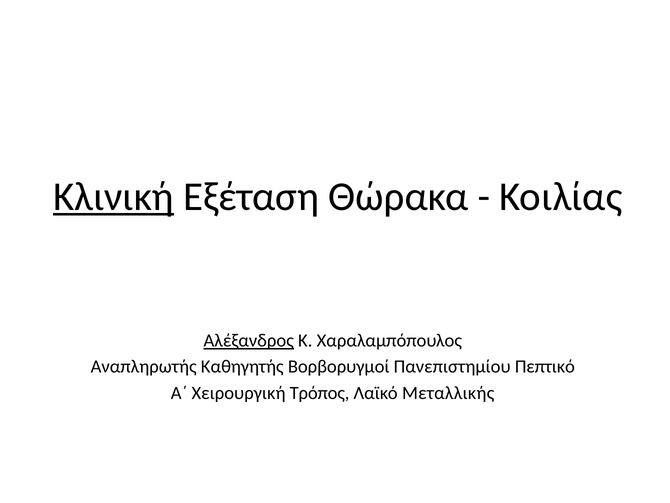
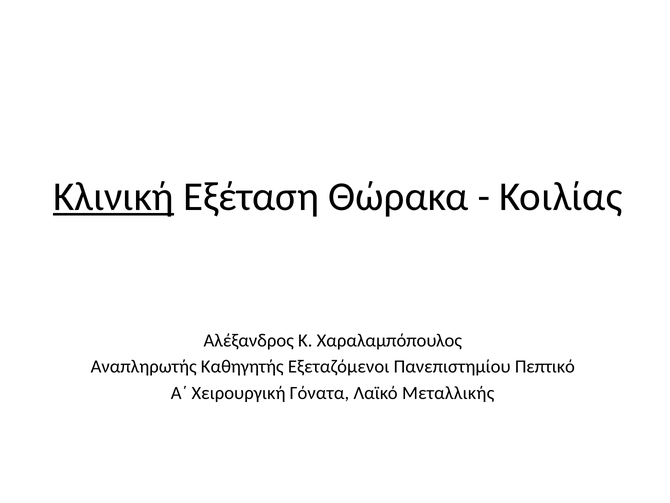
Αλέξανδρος underline: present -> none (249, 340)
Βορβορυγμοί: Βορβορυγμοί -> Εξεταζόμενοι (339, 366)
Τρόπος: Τρόπος -> Γόνατα (319, 393)
